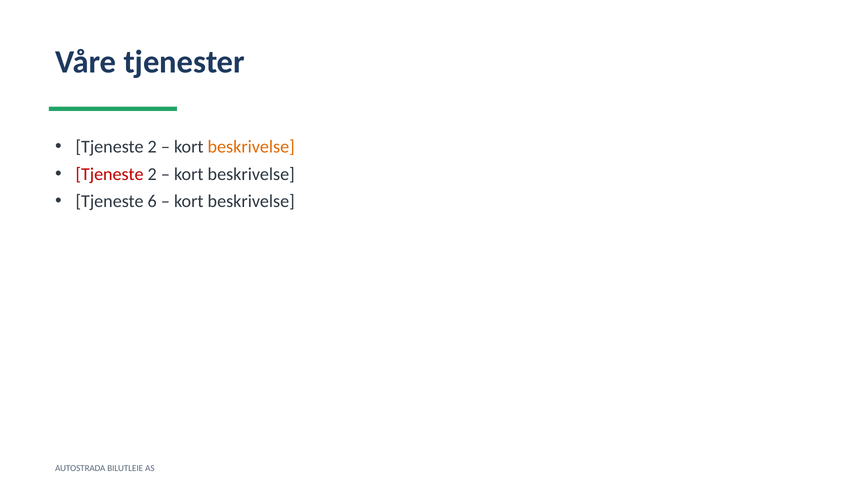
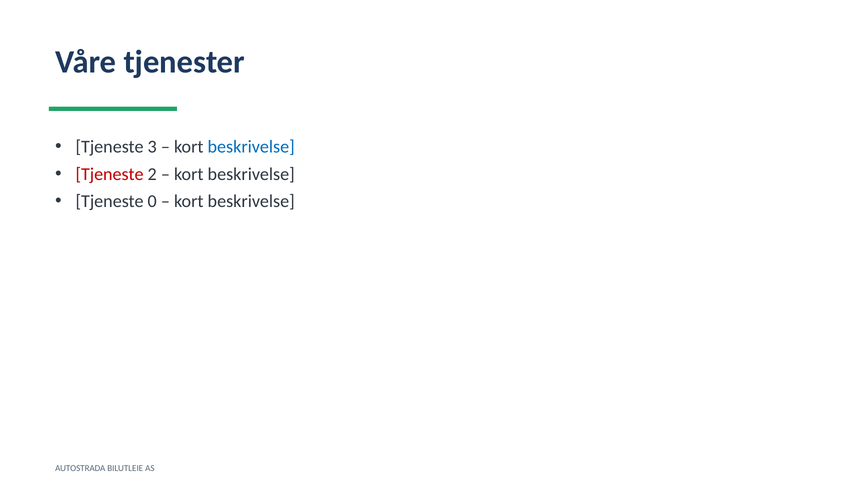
2: 2 -> 3 (152, 147)
beskrivelse colour: orange -> blue (251, 147)
6: 6 -> 0 (152, 201)
